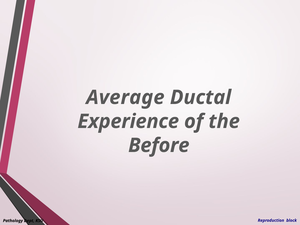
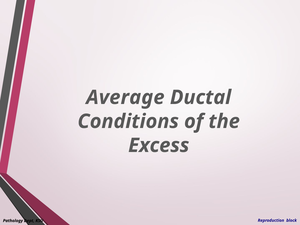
Experience: Experience -> Conditions (128, 121)
Before: Before -> Excess (159, 145)
